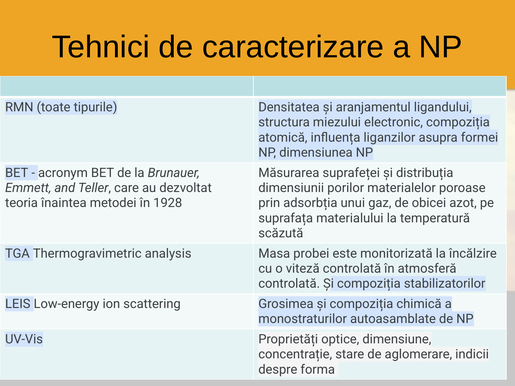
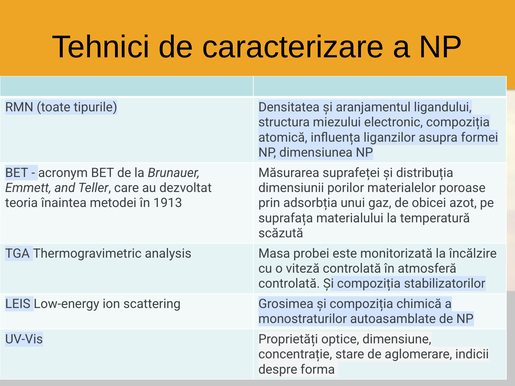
1928: 1928 -> 1913 (168, 203)
